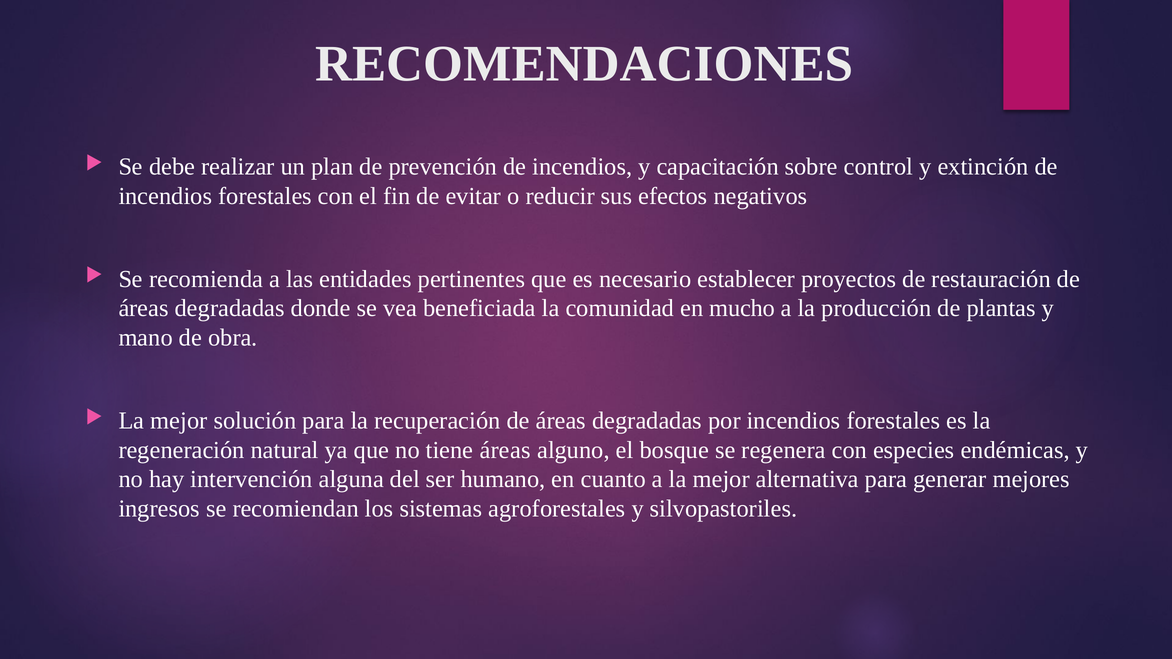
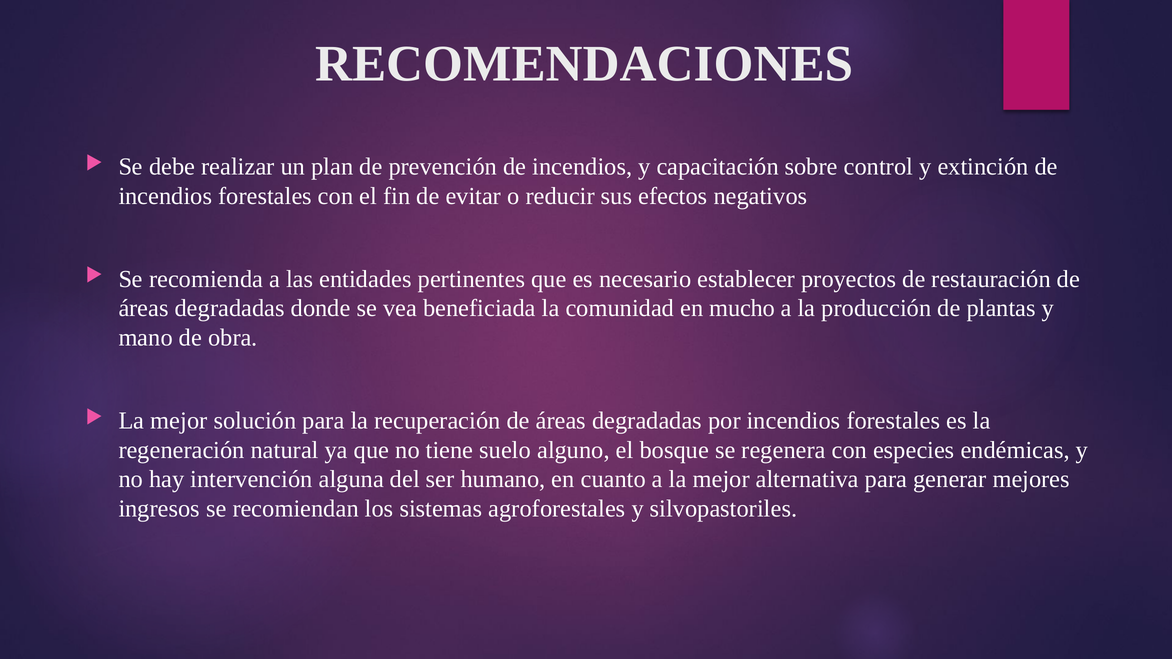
tiene áreas: áreas -> suelo (505, 450)
